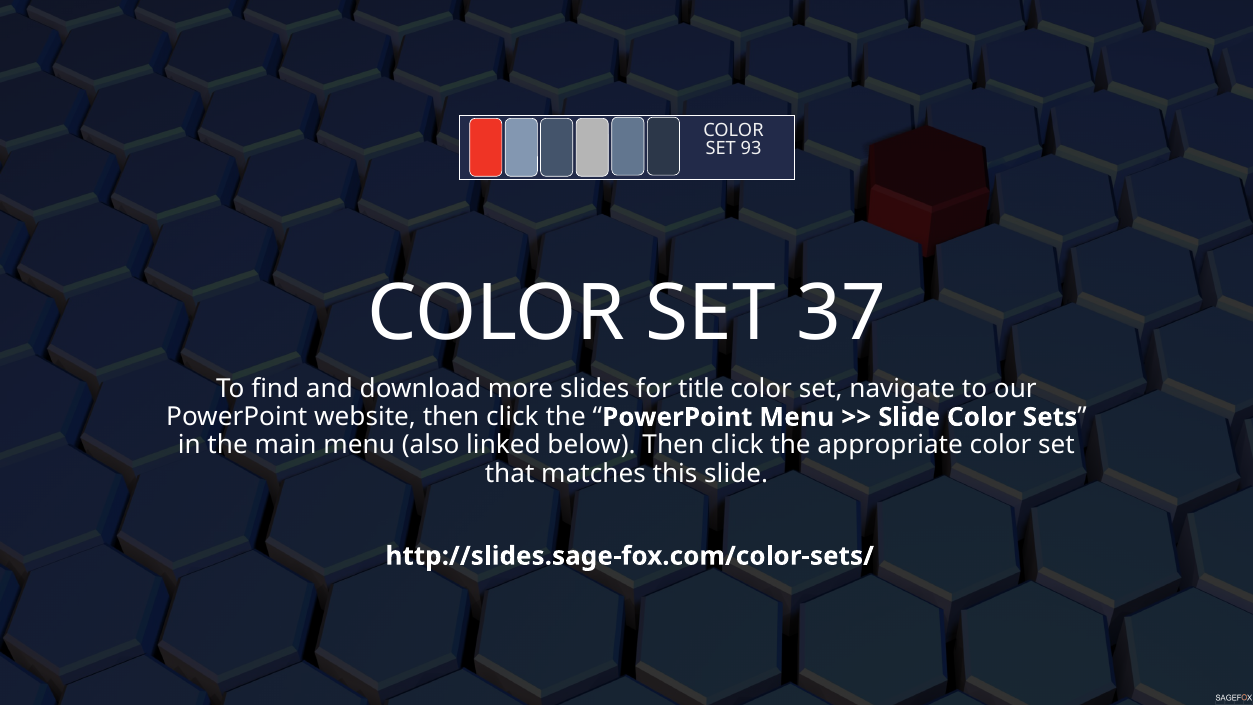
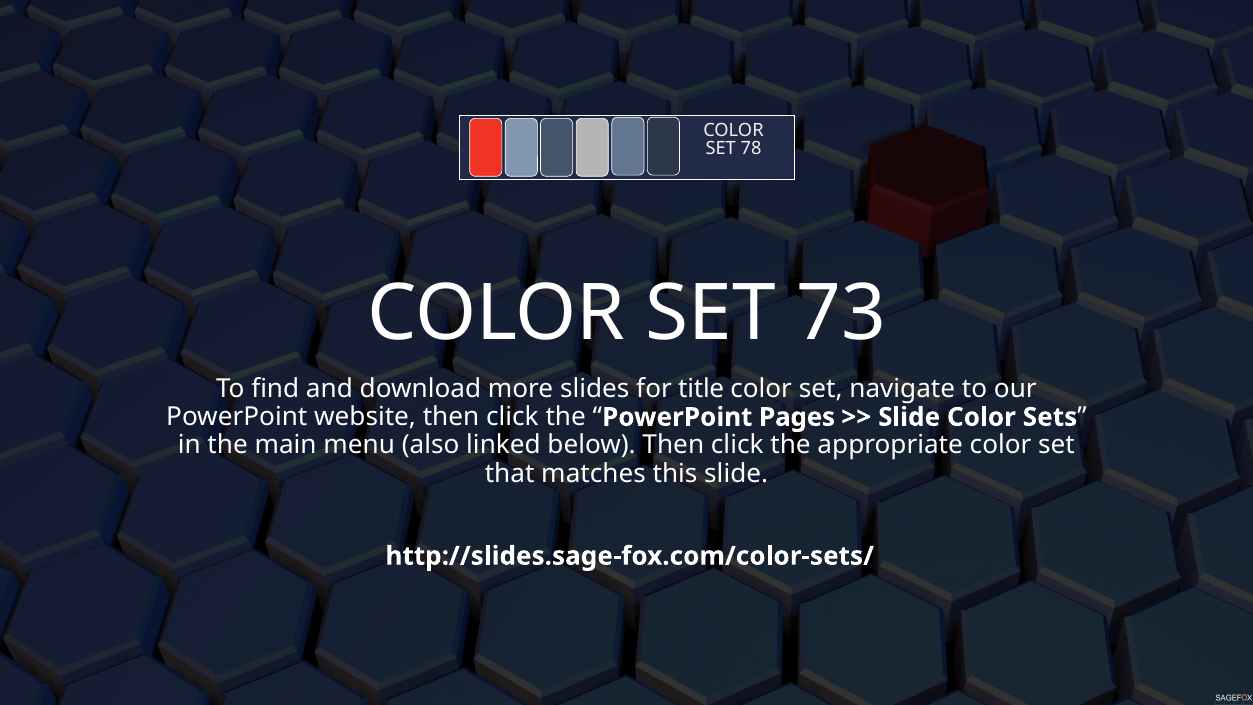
93: 93 -> 78 (751, 149)
37: 37 -> 73 (841, 313)
PowerPoint Menu: Menu -> Pages (797, 417)
